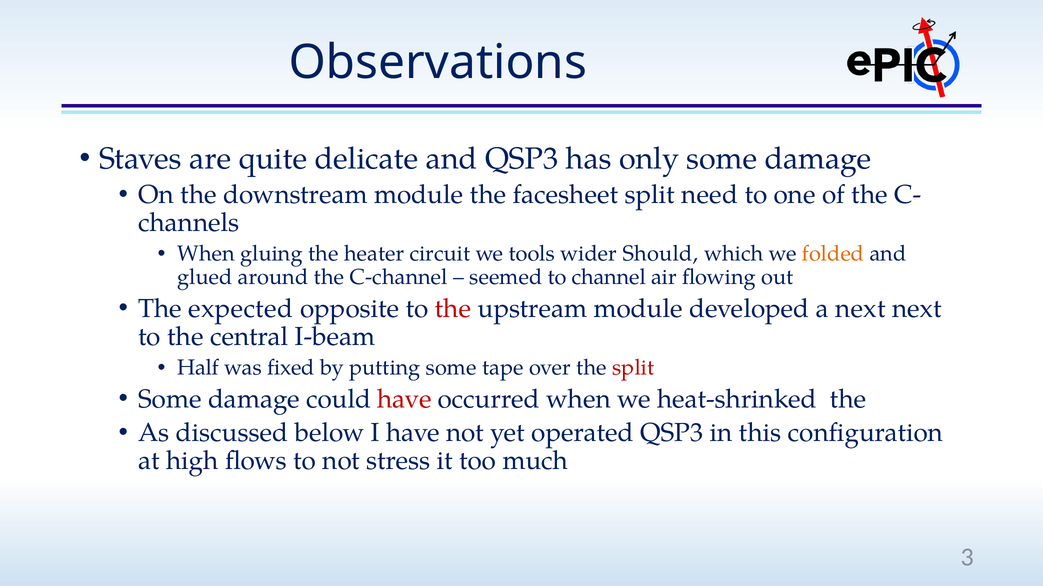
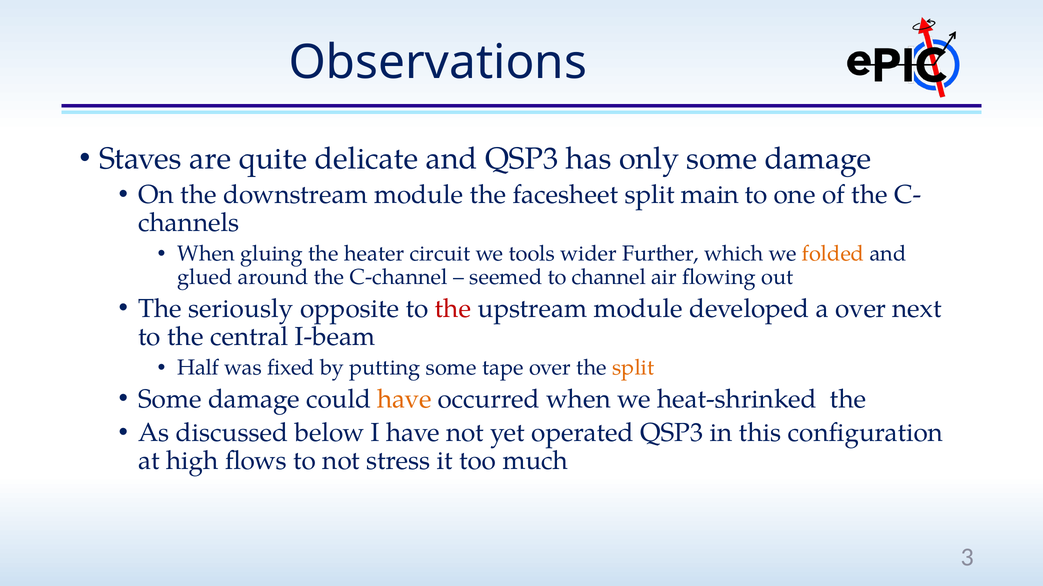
need: need -> main (710, 195)
Should: Should -> Further (661, 254)
expected: expected -> seriously (241, 309)
a next: next -> over (861, 309)
split colour: red -> orange (633, 368)
have colour: red -> orange (405, 399)
